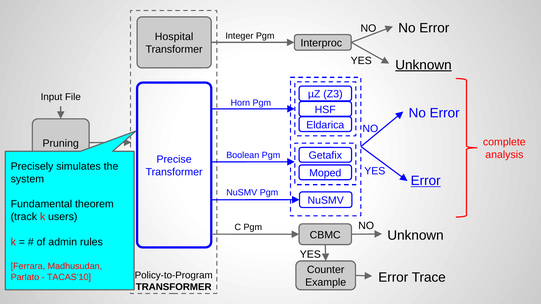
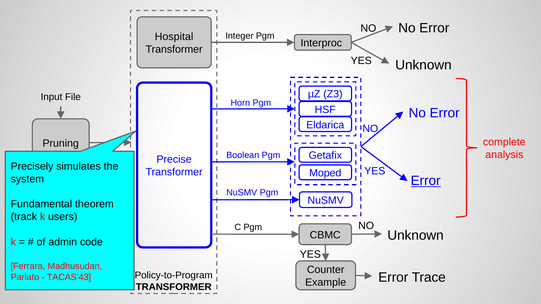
Unknown underline: present -> none (423, 65)
rules: rules -> code (91, 242)
TACAS’10: TACAS’10 -> TACAS’43 (69, 277)
